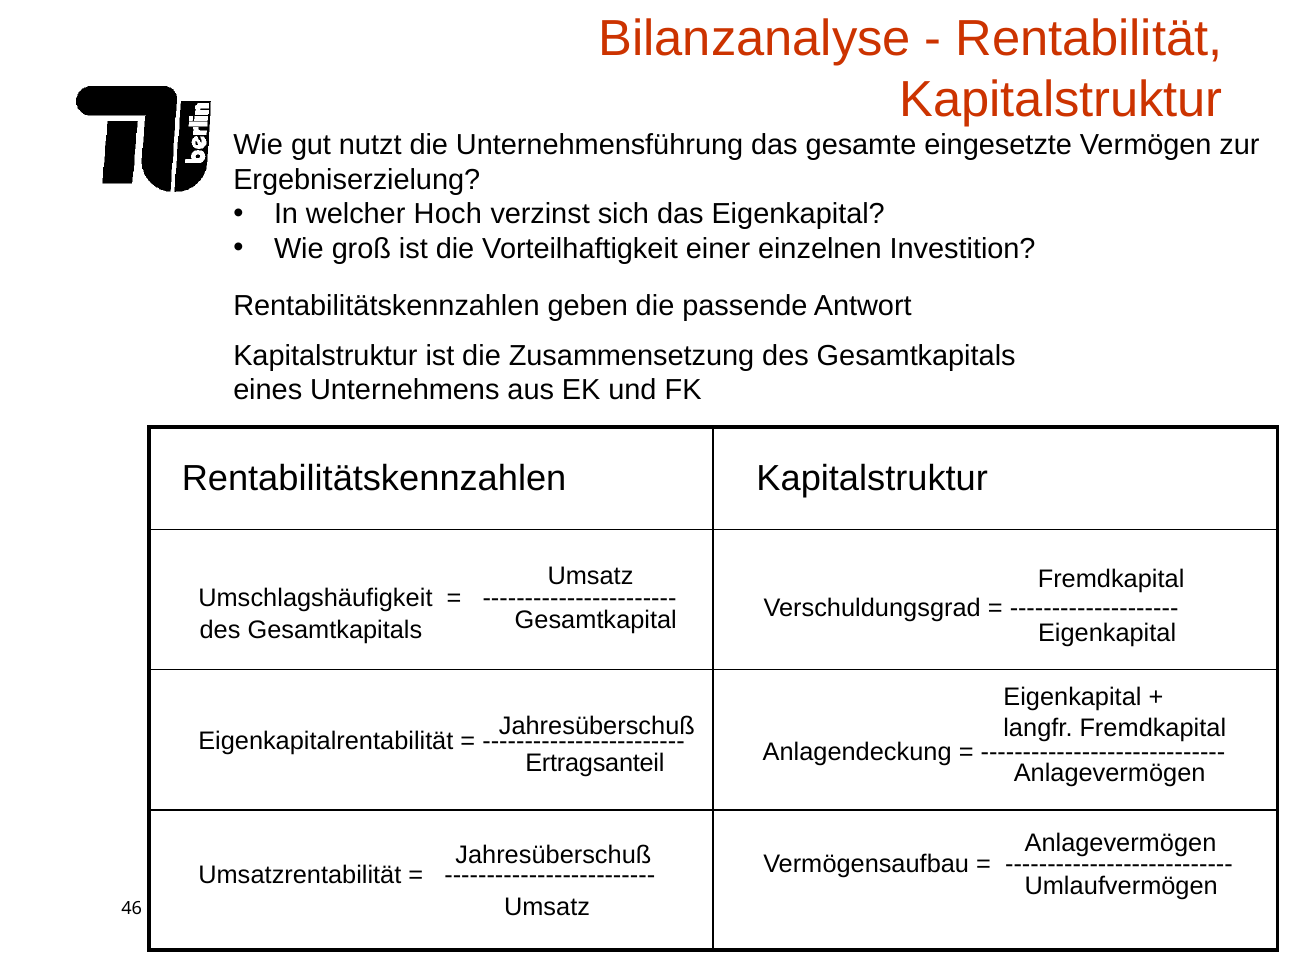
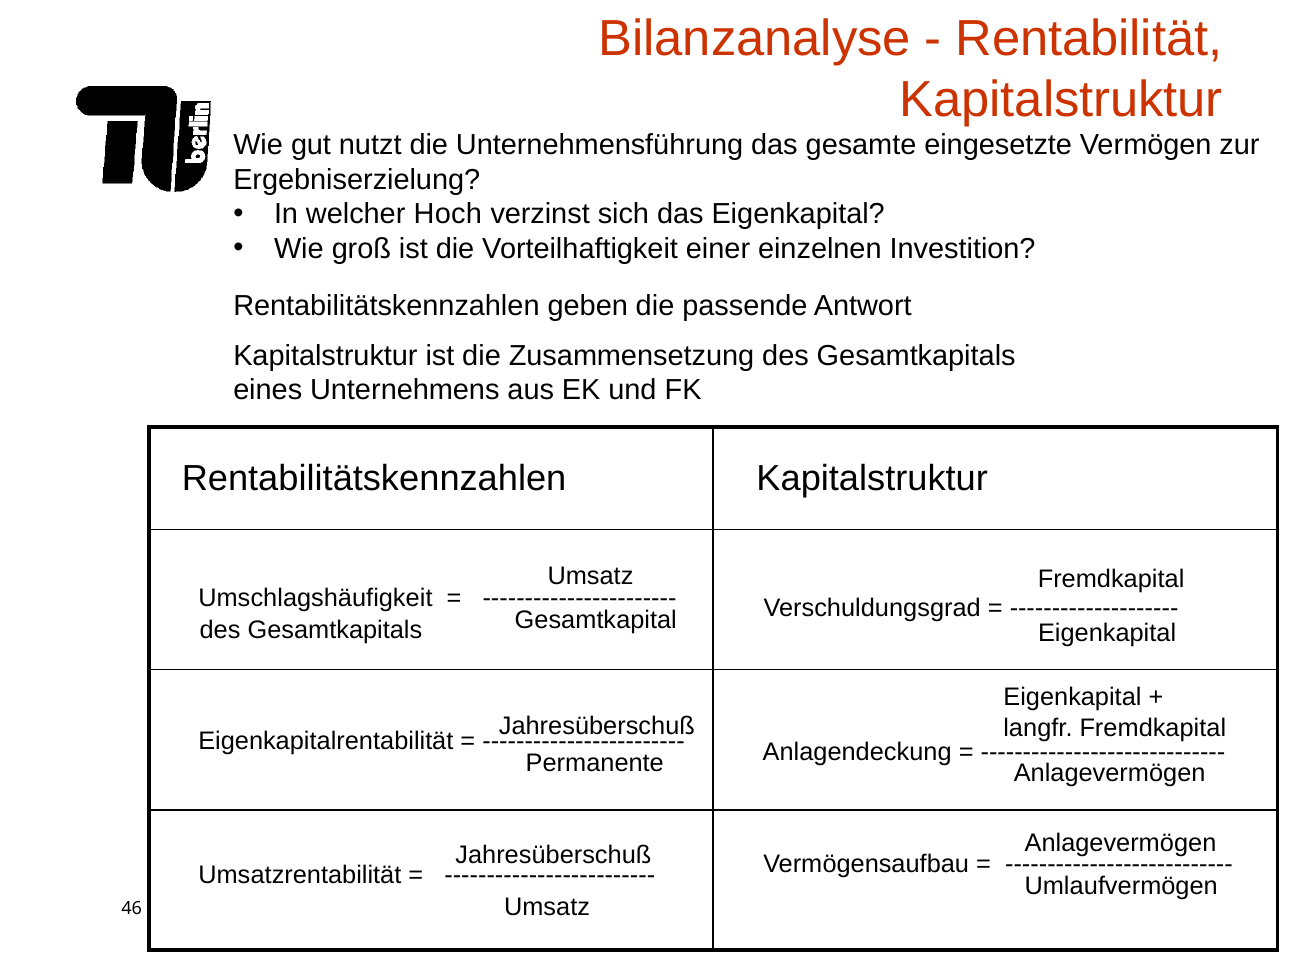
Ertragsanteil: Ertragsanteil -> Permanente (595, 763)
